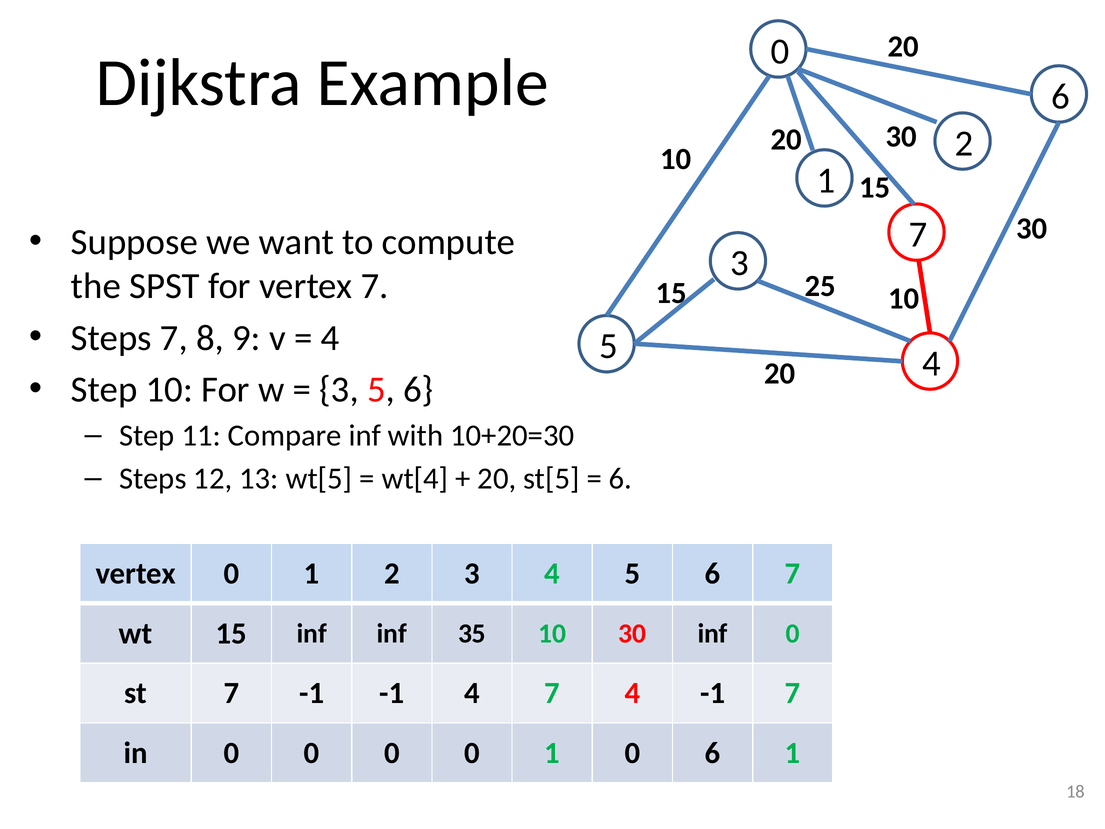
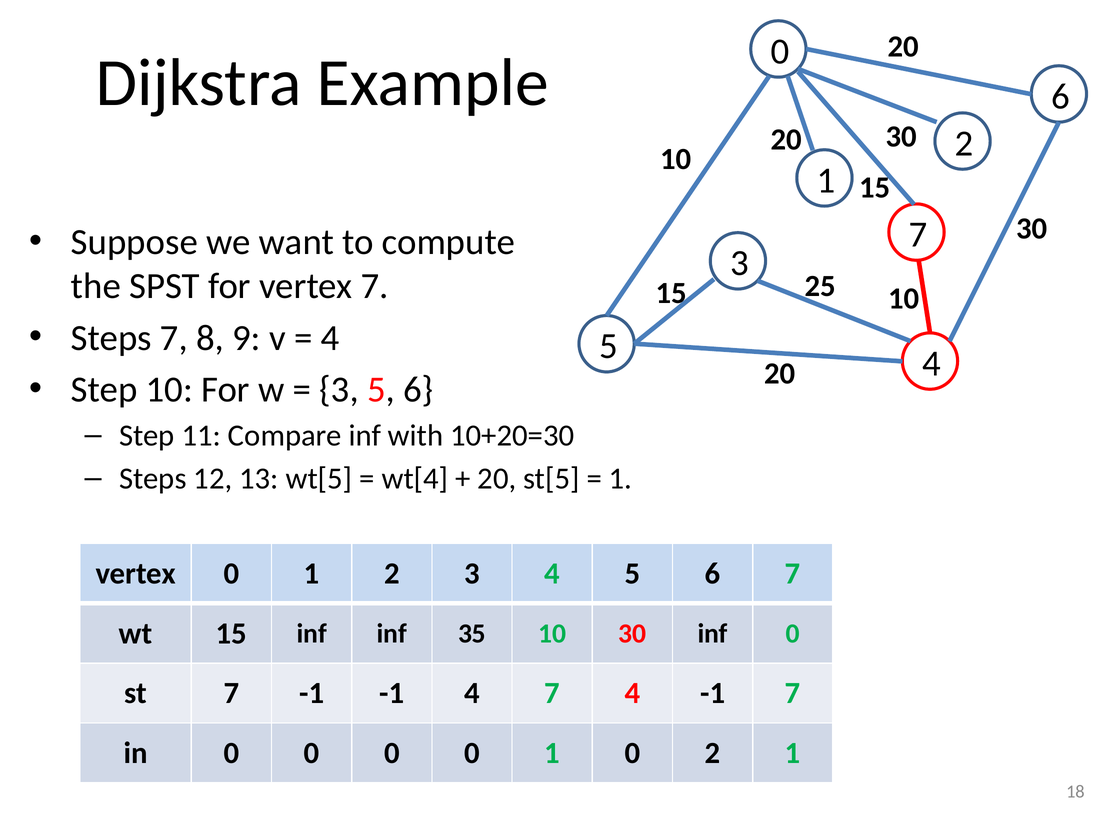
6: 6 -> 1 (620, 478)
0 6: 6 -> 2 (713, 753)
